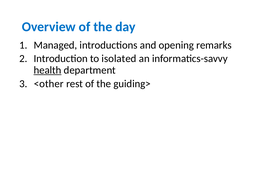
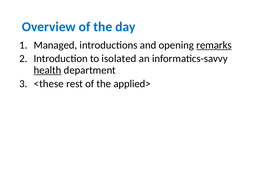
remarks underline: none -> present (214, 45)
<other: <other -> <these (49, 84)
guiding>: guiding> -> applied> (132, 84)
